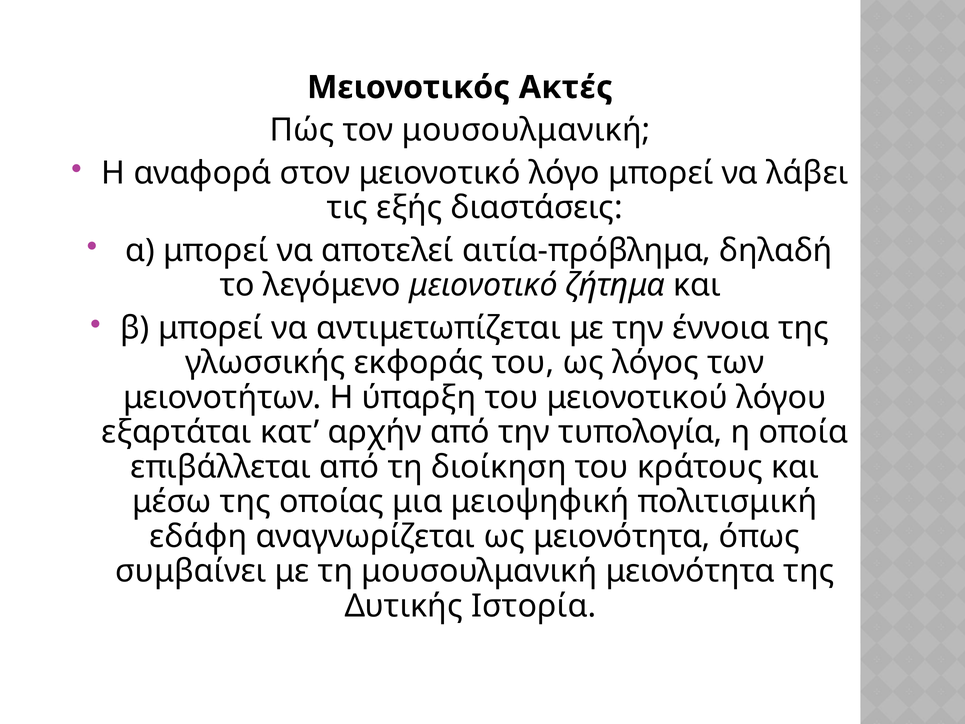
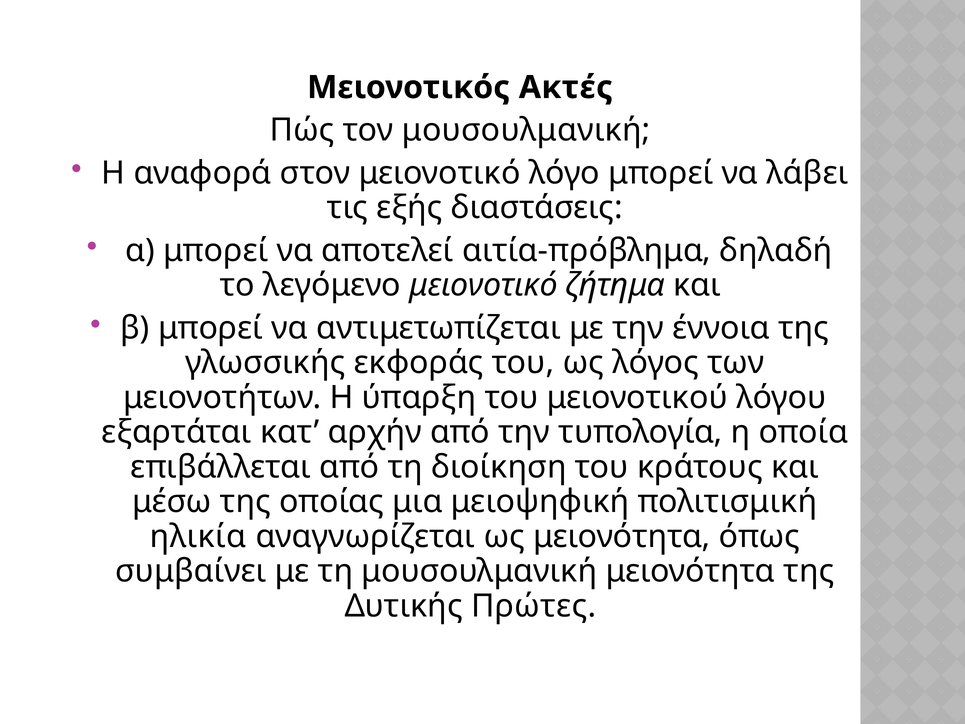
εδάφη: εδάφη -> ηλικία (198, 536)
Ιστορία: Ιστορία -> Πρώτες (534, 606)
